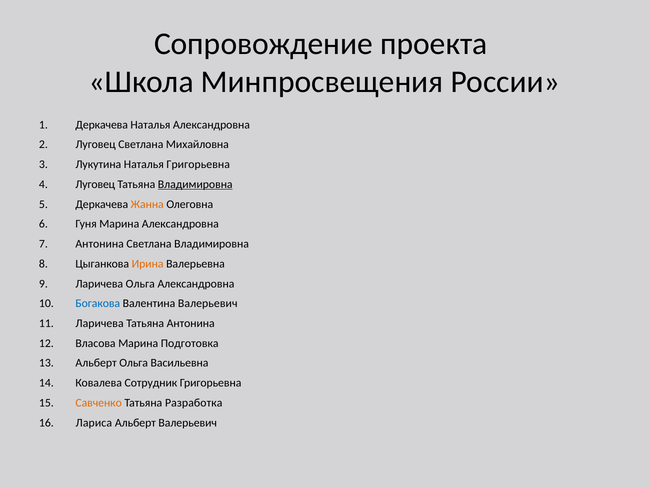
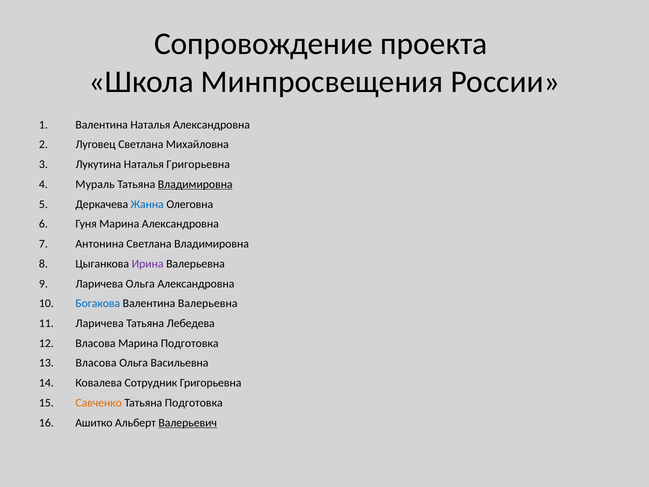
Деркачева: Деркачева -> Валентина (102, 125)
Луговец: Луговец -> Мураль (95, 184)
Жанна colour: orange -> blue (147, 204)
Ирина colour: orange -> purple (148, 264)
Валентина Валерьевич: Валерьевич -> Валерьевна (208, 303)
Татьяна Антонина: Антонина -> Лебедева (191, 323)
Альберт: Альберт -> Власова (96, 363)
Татьяна Разработка: Разработка -> Подготовка (194, 403)
Лариса: Лариса -> Ашитко (94, 422)
Валерьевич underline: none -> present (188, 422)
